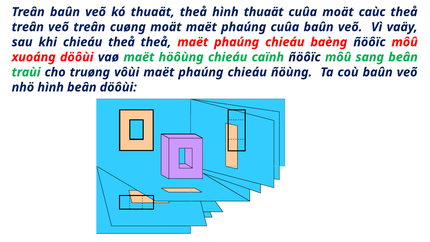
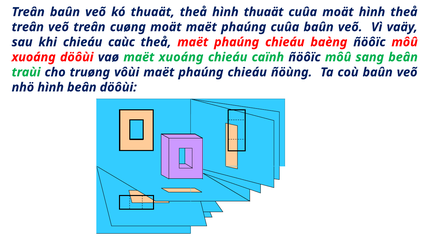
moät caùc: caùc -> hình (372, 12)
chieáu theå: theå -> caùc (121, 42)
maët höôùng: höôùng -> xuoáng (181, 57)
